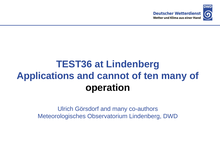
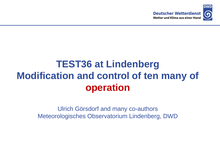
Applications: Applications -> Modification (46, 76)
cannot: cannot -> control (113, 76)
operation colour: black -> red (108, 88)
